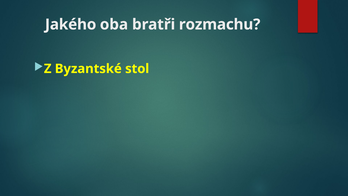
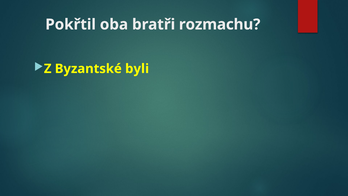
Jakého: Jakého -> Pokřtil (71, 24)
stol: stol -> byli (137, 69)
